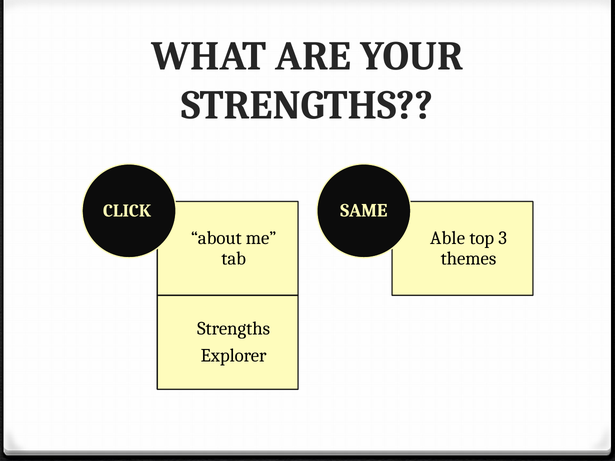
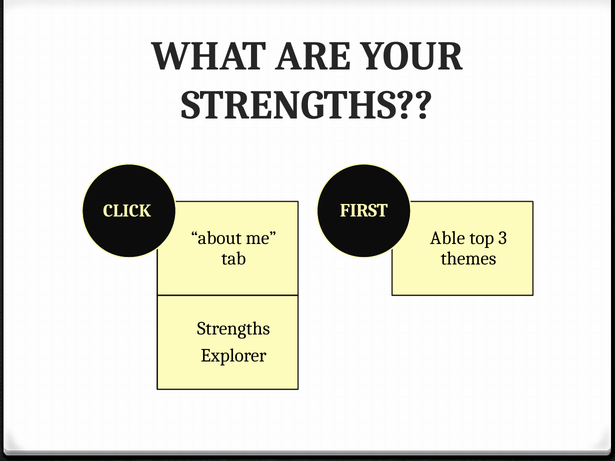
SAME: SAME -> FIRST (364, 211)
